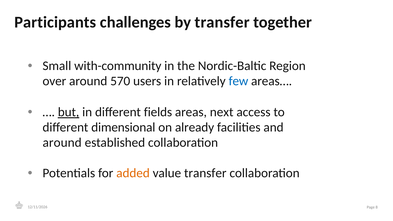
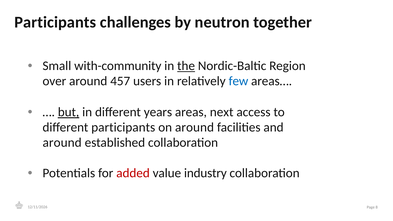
by transfer: transfer -> neutron (222, 22)
the underline: none -> present (186, 66)
570: 570 -> 457 (120, 81)
fields: fields -> years (158, 112)
different dimensional: dimensional -> participants (123, 127)
on already: already -> around (194, 127)
added colour: orange -> red (133, 173)
value transfer: transfer -> industry (205, 173)
